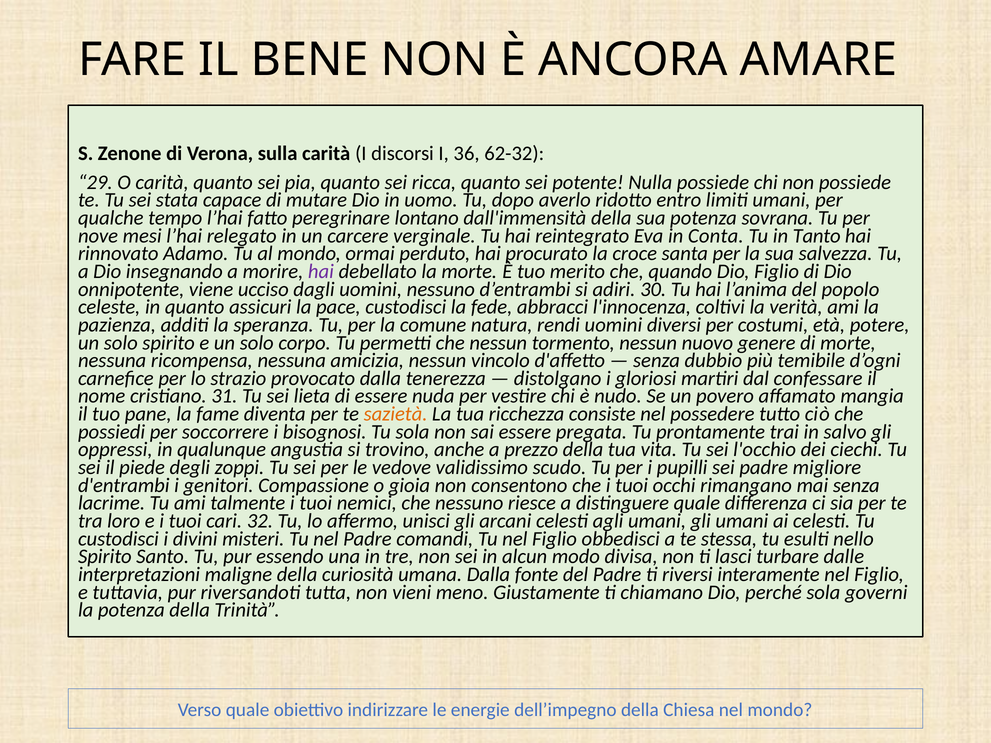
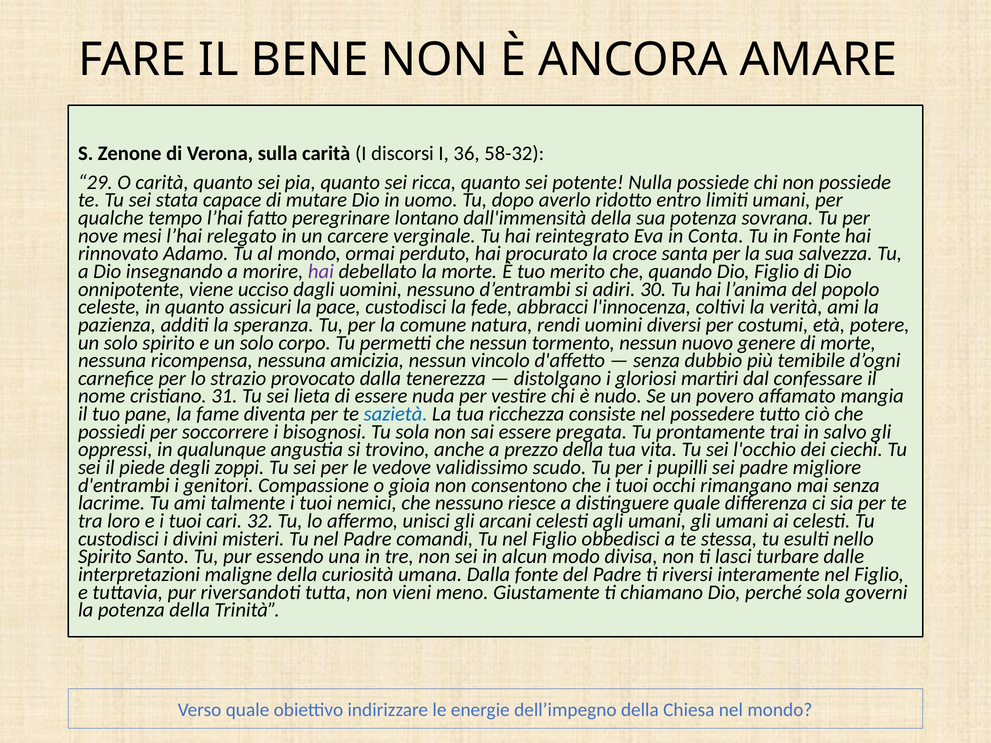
62-32: 62-32 -> 58-32 (514, 154)
in Tanto: Tanto -> Fonte (817, 236)
sazietà colour: orange -> blue (396, 414)
